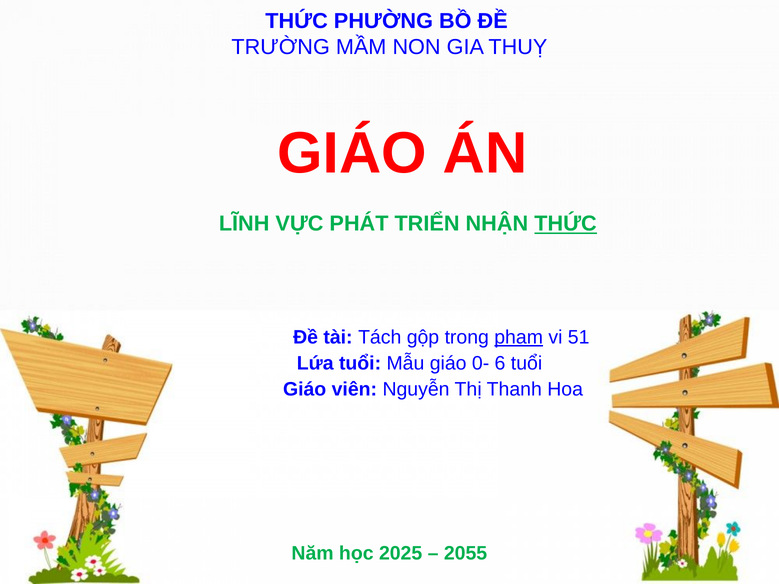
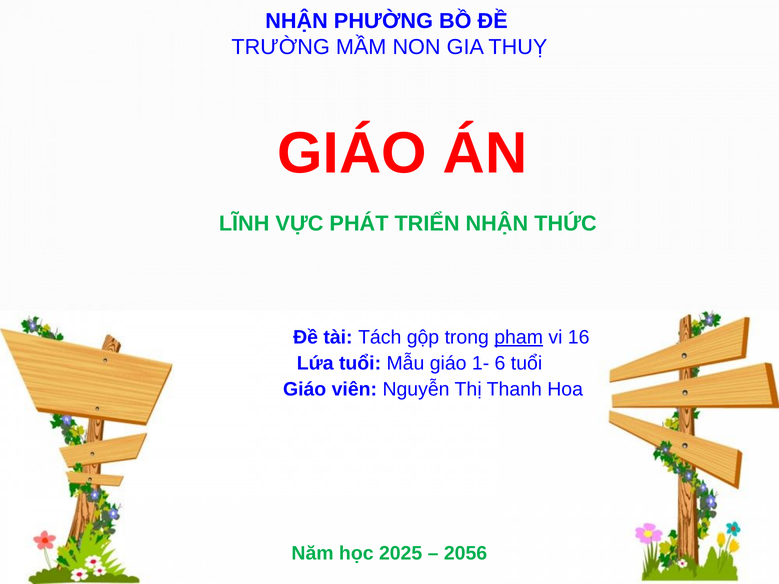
THỨC: THỨC -> NHẬN (297, 21)
THỨC underline: present -> none (566, 224)
51: 51 -> 16 (579, 337)
0-: 0- -> 1- (481, 363)
2055: 2055 -> 2056 (466, 554)
